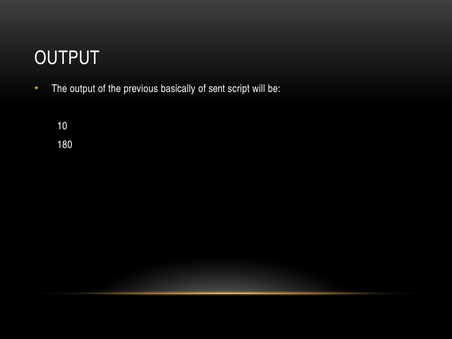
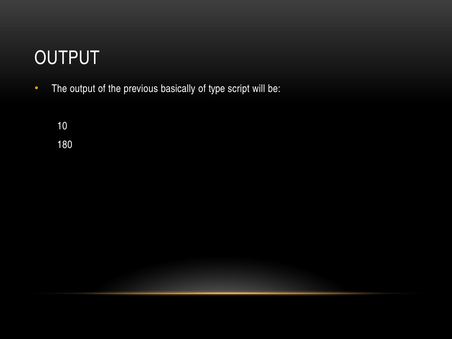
sent: sent -> type (217, 89)
